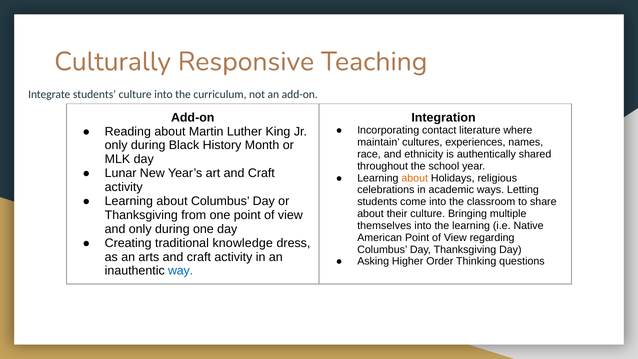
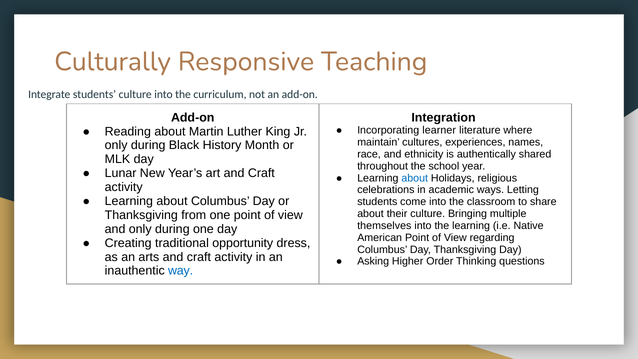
contact: contact -> learner (439, 130)
about colour: orange -> blue (415, 178)
knowledge: knowledge -> opportunity (243, 243)
